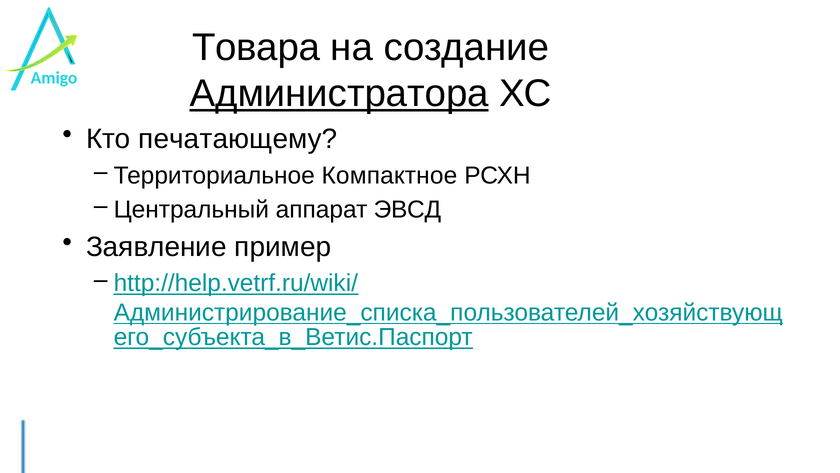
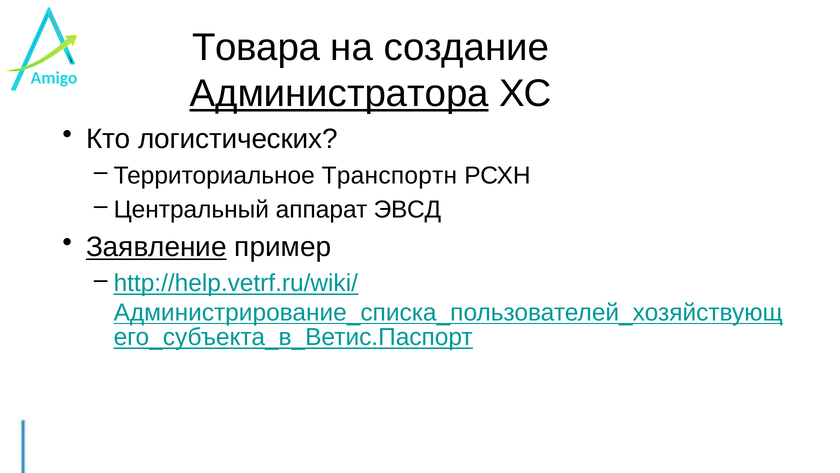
печатающему: печатающему -> логистических (238, 139)
Компактное: Компактное -> Транспортн (389, 175)
Заявление underline: none -> present (156, 247)
